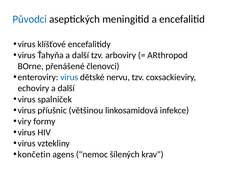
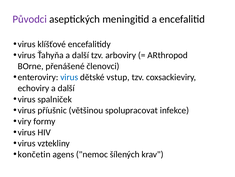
Původci colour: blue -> purple (30, 19)
nervu: nervu -> vstup (118, 77)
linkosamidová: linkosamidová -> spolupracovat (132, 110)
